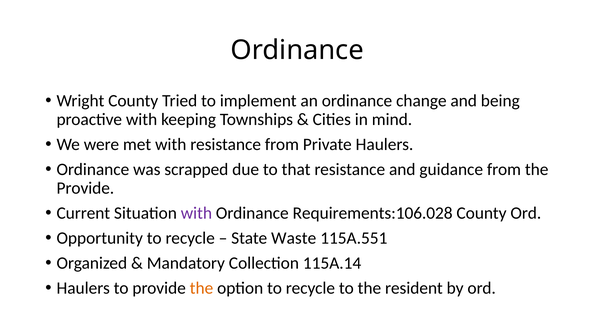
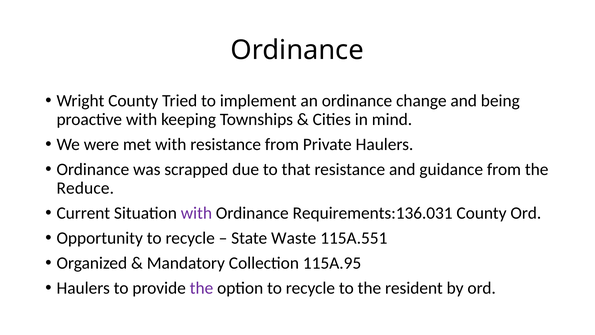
Provide: Provide -> Reduce (85, 188)
Requirements:106.028: Requirements:106.028 -> Requirements:136.031 (373, 213)
115A.14: 115A.14 -> 115A.95 (332, 263)
the colour: orange -> purple (201, 288)
